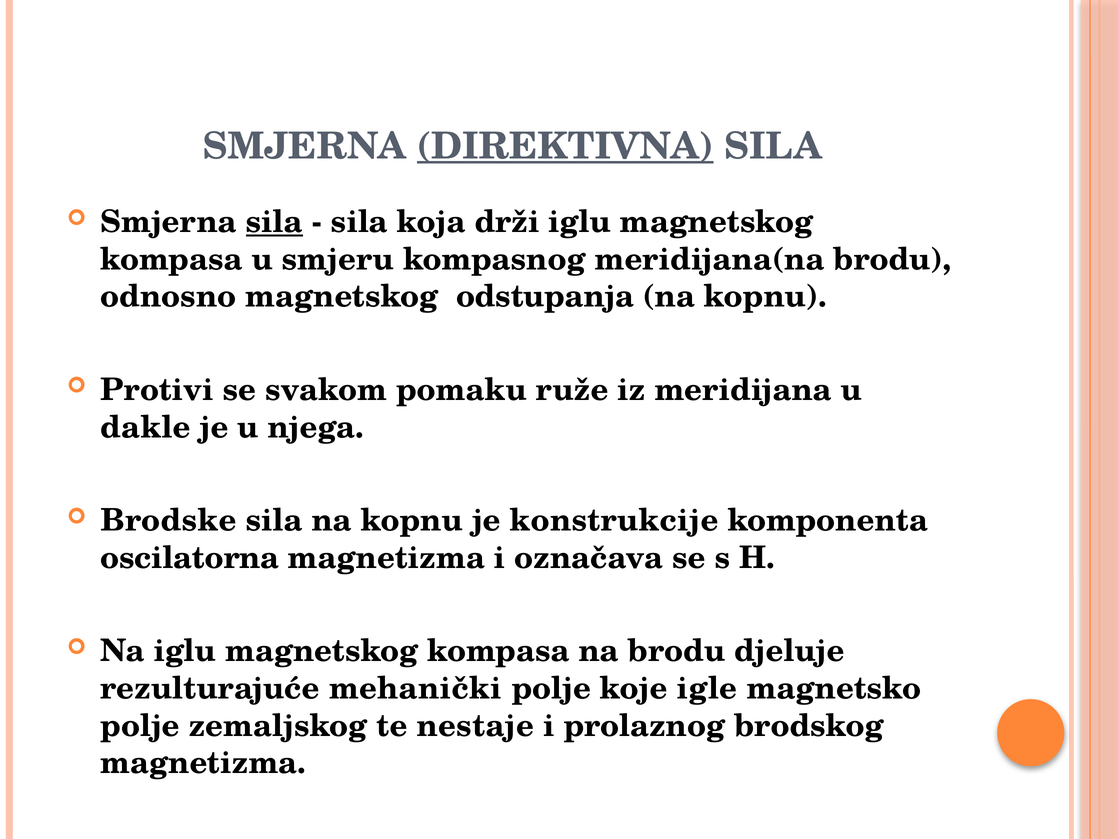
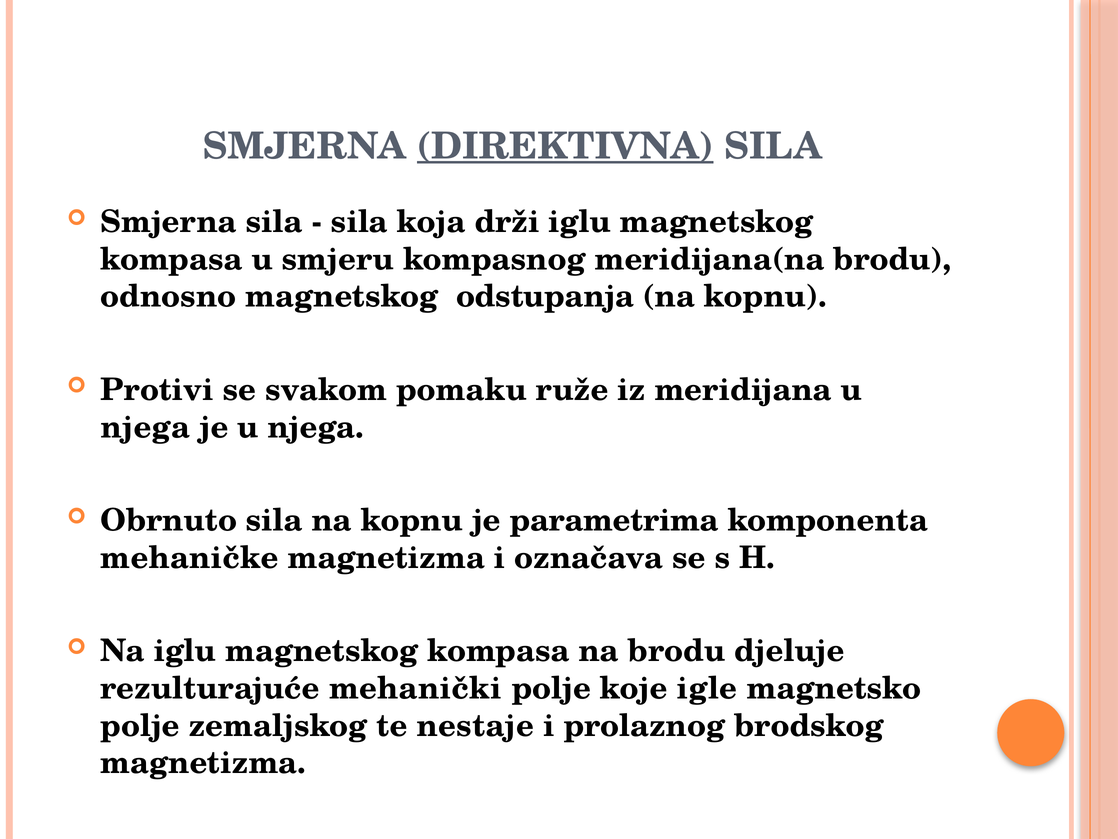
sila underline: present -> none (274, 222)
dakle: dakle -> njega (145, 427)
Brodske: Brodske -> Obrnuto (169, 520)
konstrukcije: konstrukcije -> parametrima (614, 520)
oscilatorna: oscilatorna -> mehaničke (190, 558)
